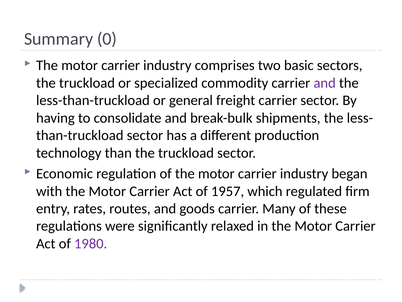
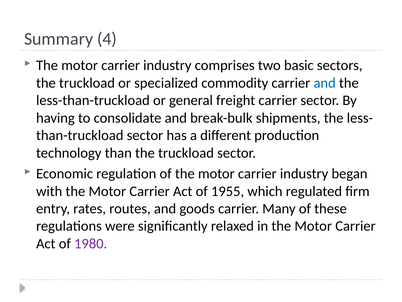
0: 0 -> 4 (107, 39)
and colour: purple -> blue (325, 83)
1957: 1957 -> 1955 (228, 191)
